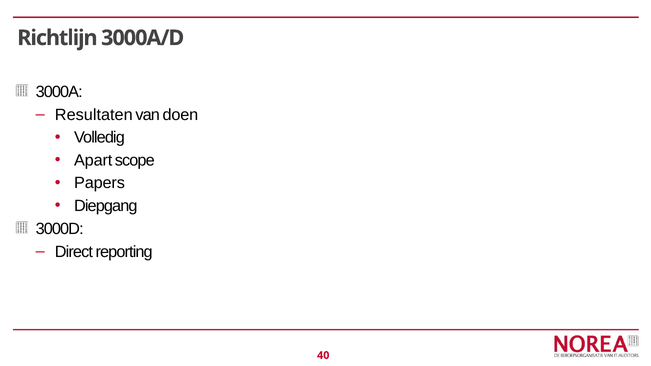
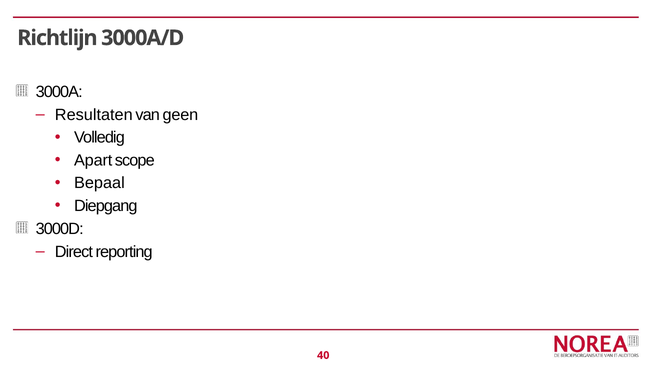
doen: doen -> geen (180, 115)
Papers: Papers -> Bepaal (99, 183)
